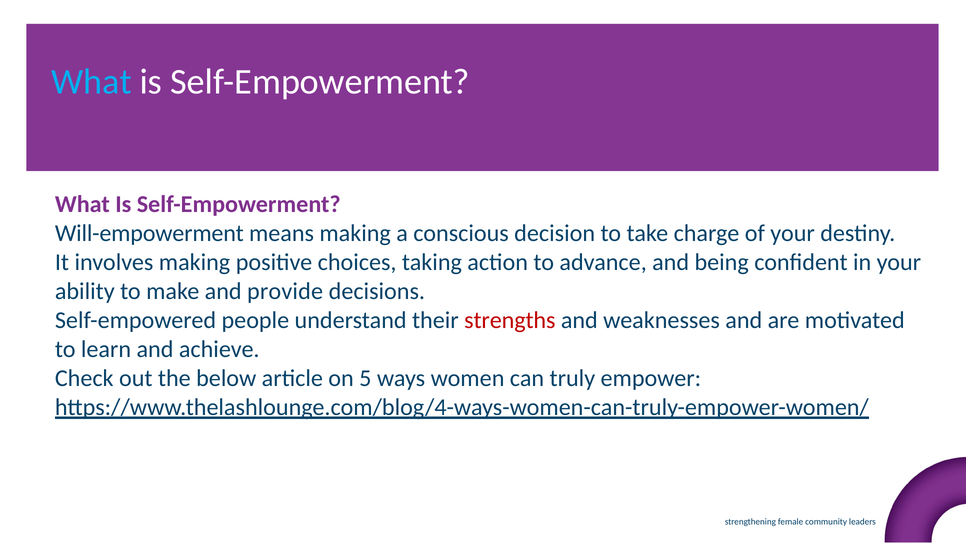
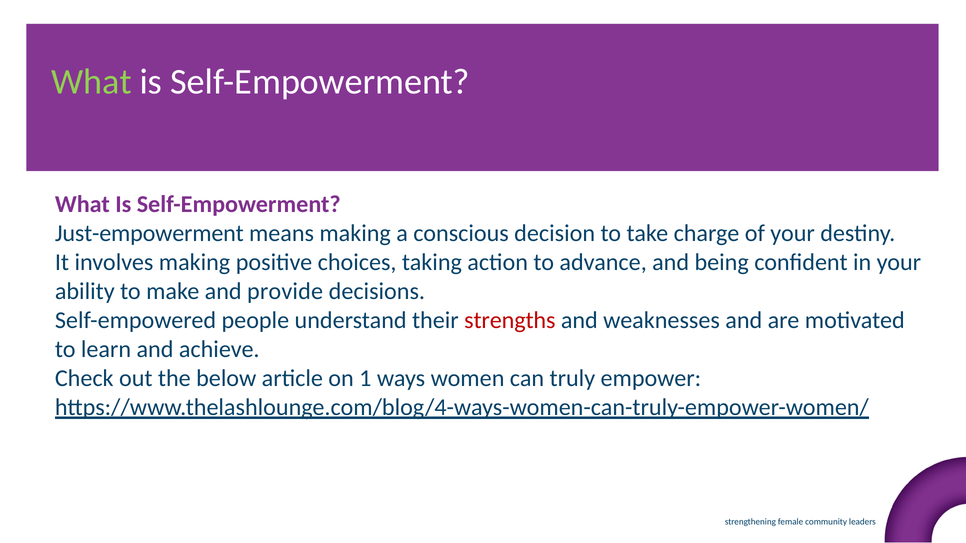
What colour: light blue -> light green (91, 82)
Will-empowerment: Will-empowerment -> Just-empowerment (149, 234)
5: 5 -> 1 (365, 379)
